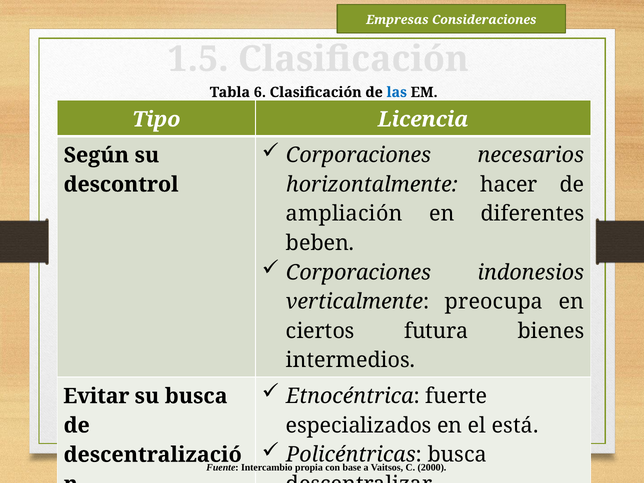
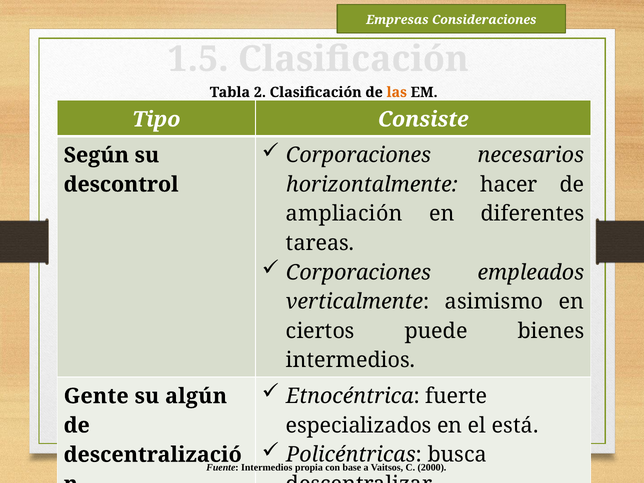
6: 6 -> 2 (260, 92)
las colour: blue -> orange (397, 92)
Licencia: Licencia -> Consiste (423, 119)
beben: beben -> tareas (320, 243)
indonesios: indonesios -> empleados (531, 272)
preocupa: preocupa -> asimismo (494, 302)
futura: futura -> puede (436, 331)
Evitar: Evitar -> Gente (96, 396)
su busca: busca -> algún (196, 396)
Intercambio: Intercambio -> Intermedios (267, 468)
